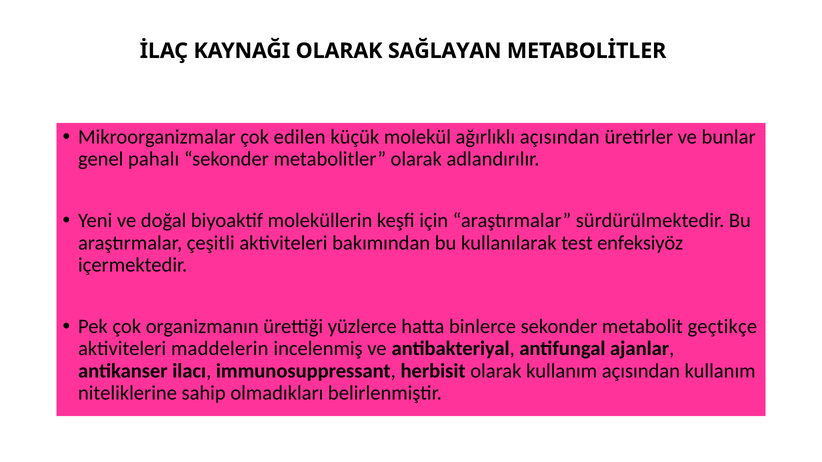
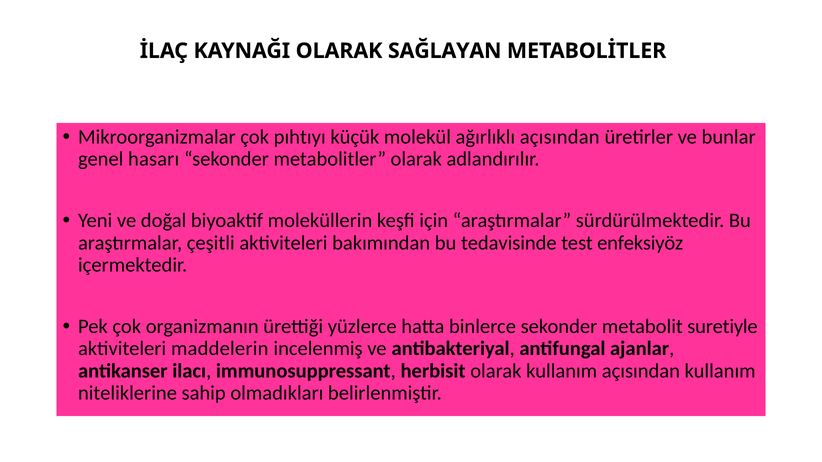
edilen: edilen -> pıhtıyı (300, 137)
pahalı: pahalı -> hasarı (154, 159)
kullanılarak: kullanılarak -> tedavisinde (509, 243)
geçtikçe: geçtikçe -> suretiyle (723, 327)
